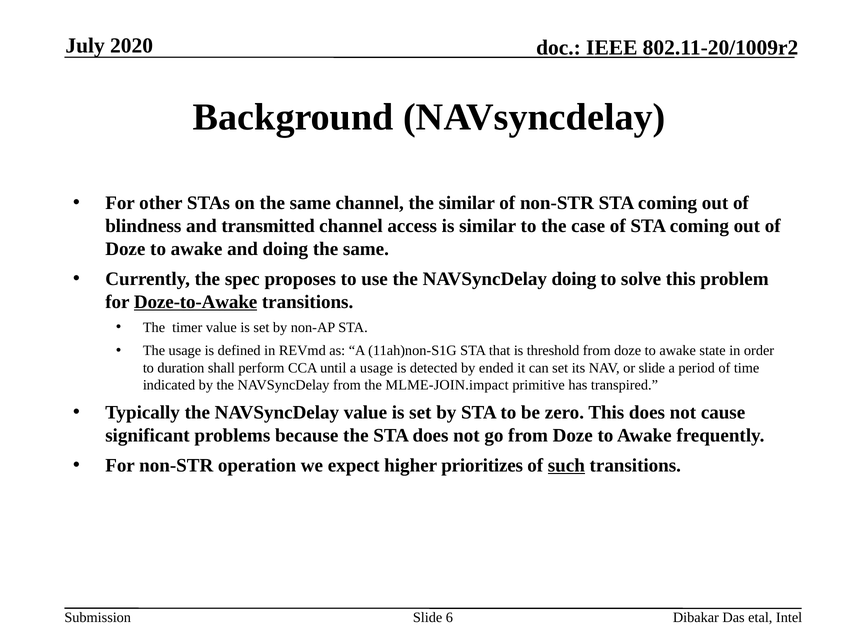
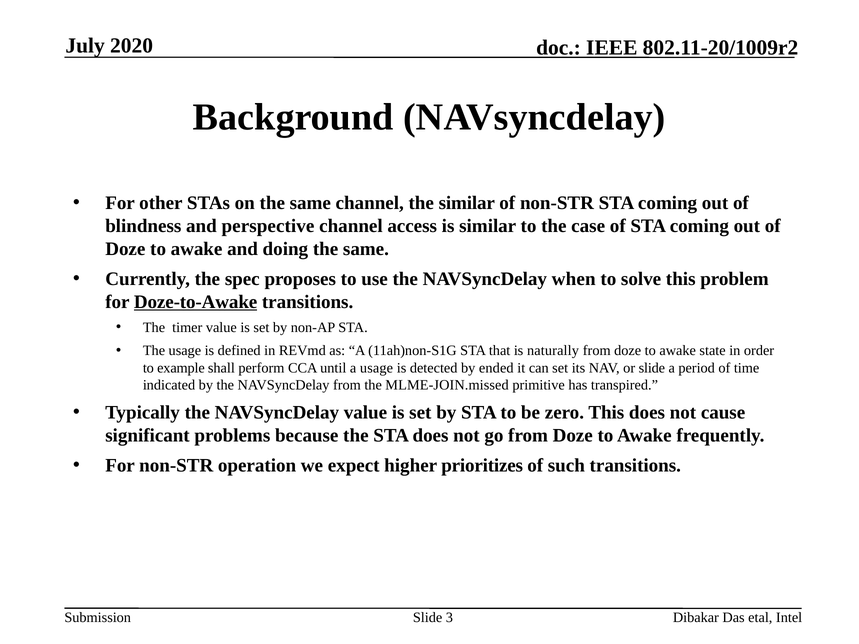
transmitted: transmitted -> perspective (268, 226)
NAVSyncDelay doing: doing -> when (574, 279)
threshold: threshold -> naturally (553, 351)
duration: duration -> example (181, 368)
MLME-JOIN.impact: MLME-JOIN.impact -> MLME-JOIN.missed (447, 385)
such underline: present -> none (566, 466)
6: 6 -> 3 (449, 618)
